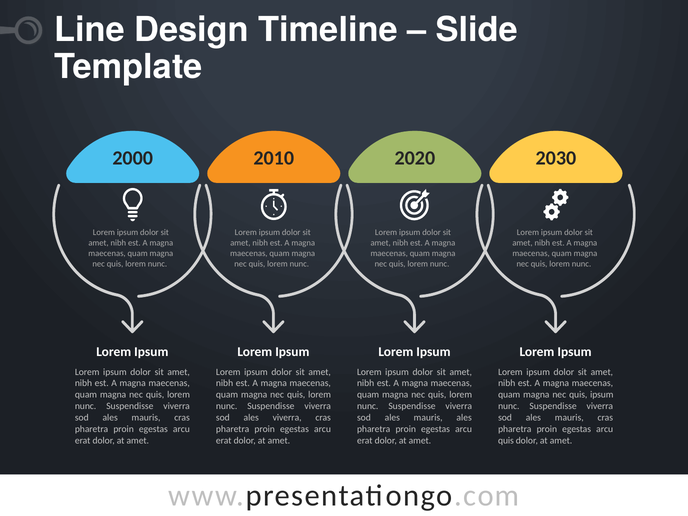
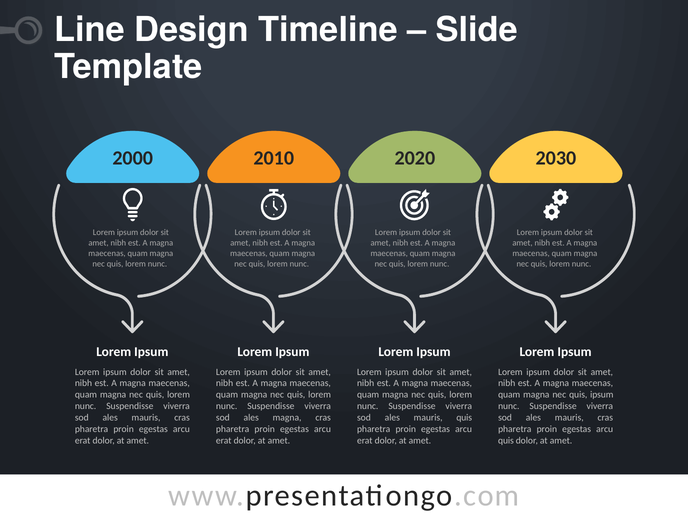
ales viverra: viverra -> magna (287, 418)
mauris ales: ales -> quis (464, 418)
